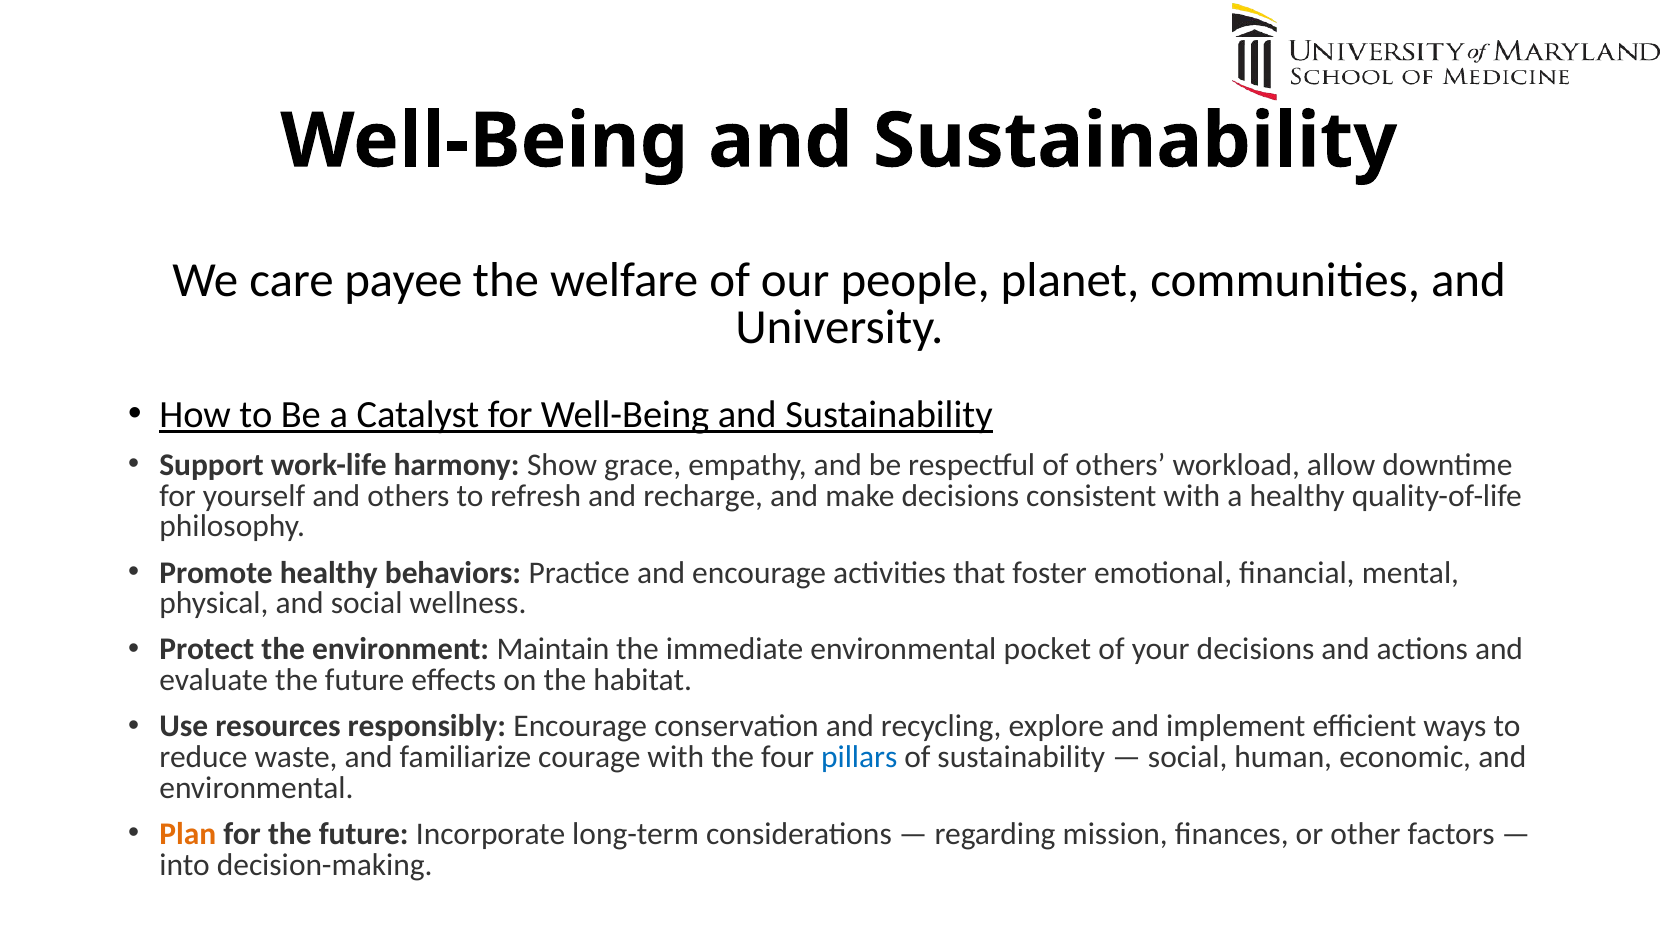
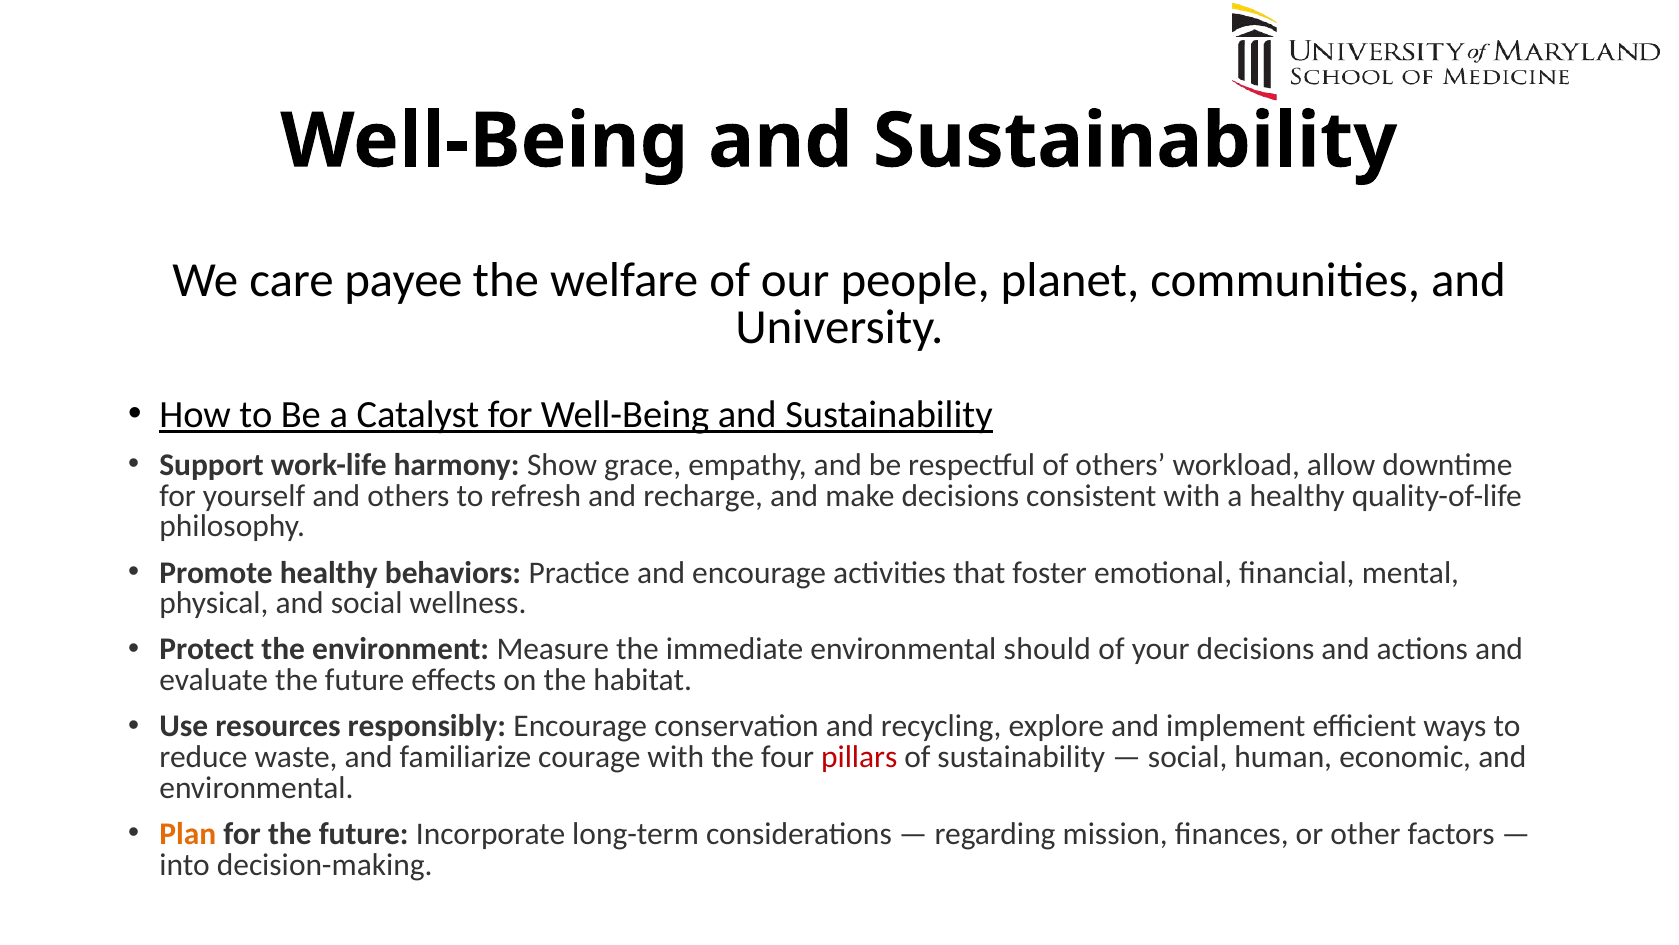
Maintain: Maintain -> Measure (553, 649)
pocket: pocket -> should (1047, 649)
pillars colour: blue -> red (859, 757)
